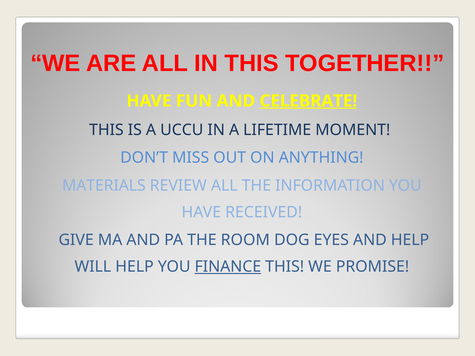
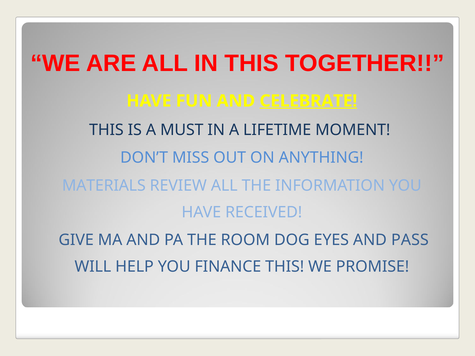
UCCU: UCCU -> MUST (182, 130)
AND HELP: HELP -> PASS (410, 240)
FINANCE underline: present -> none (228, 267)
